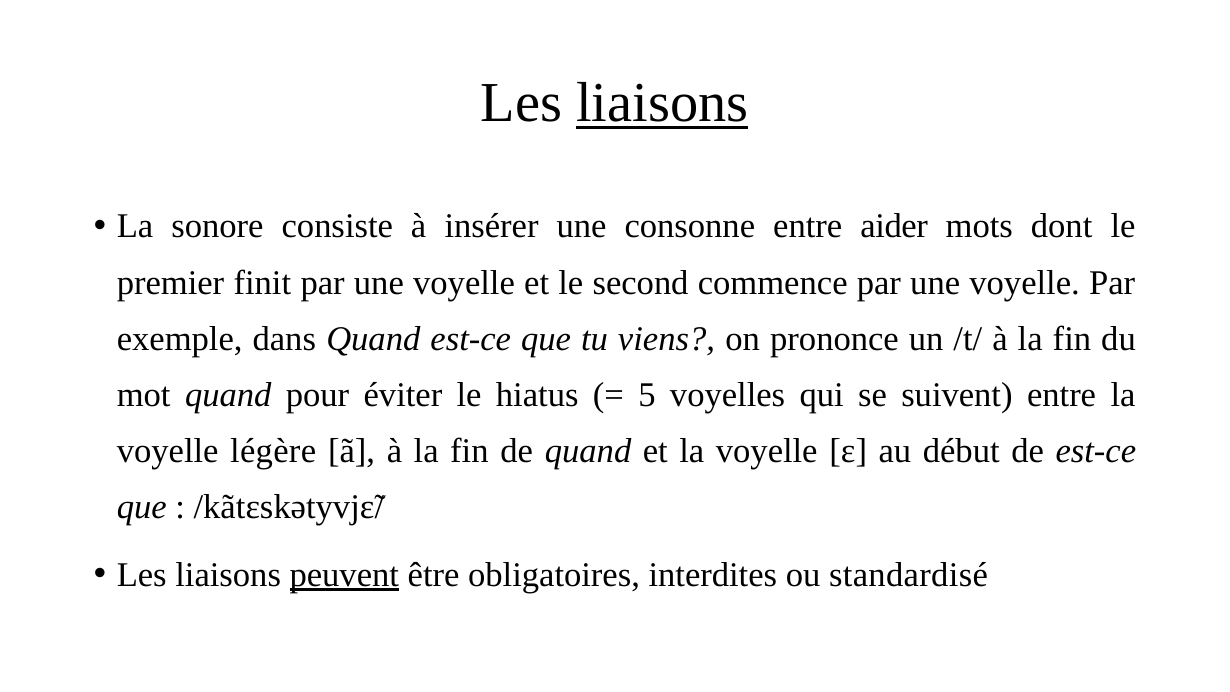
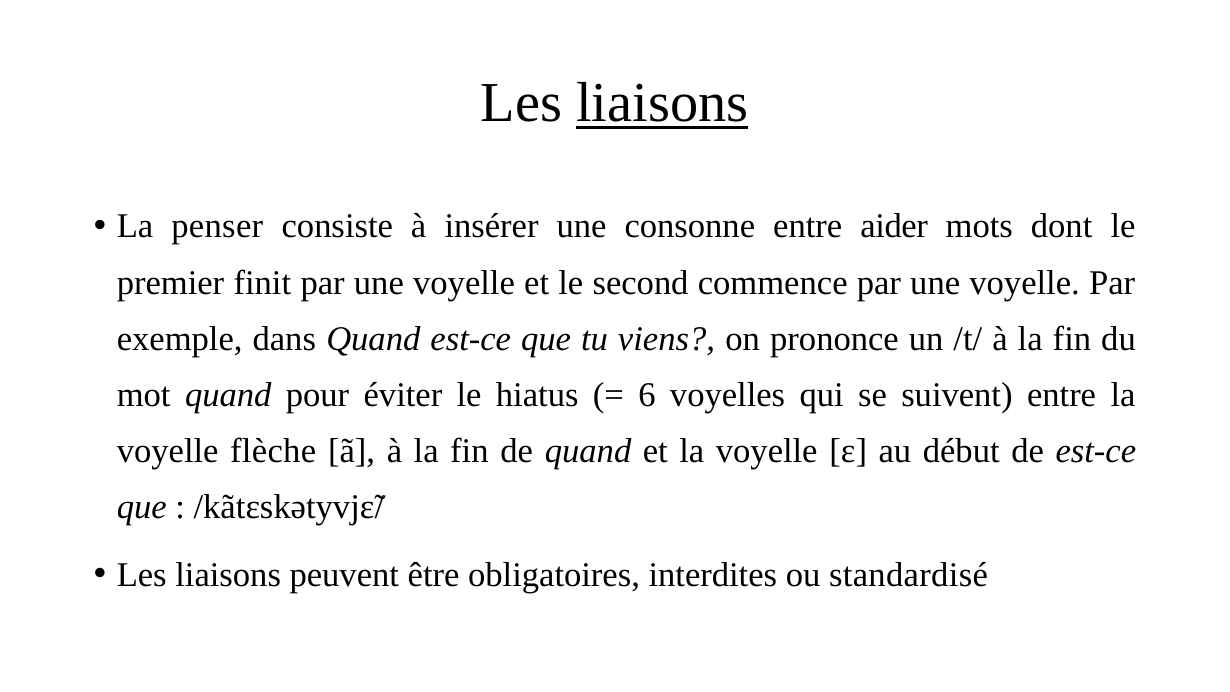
sonore: sonore -> penser (217, 227)
5: 5 -> 6 (647, 395)
légère: légère -> flèche (273, 451)
peuvent underline: present -> none (344, 574)
